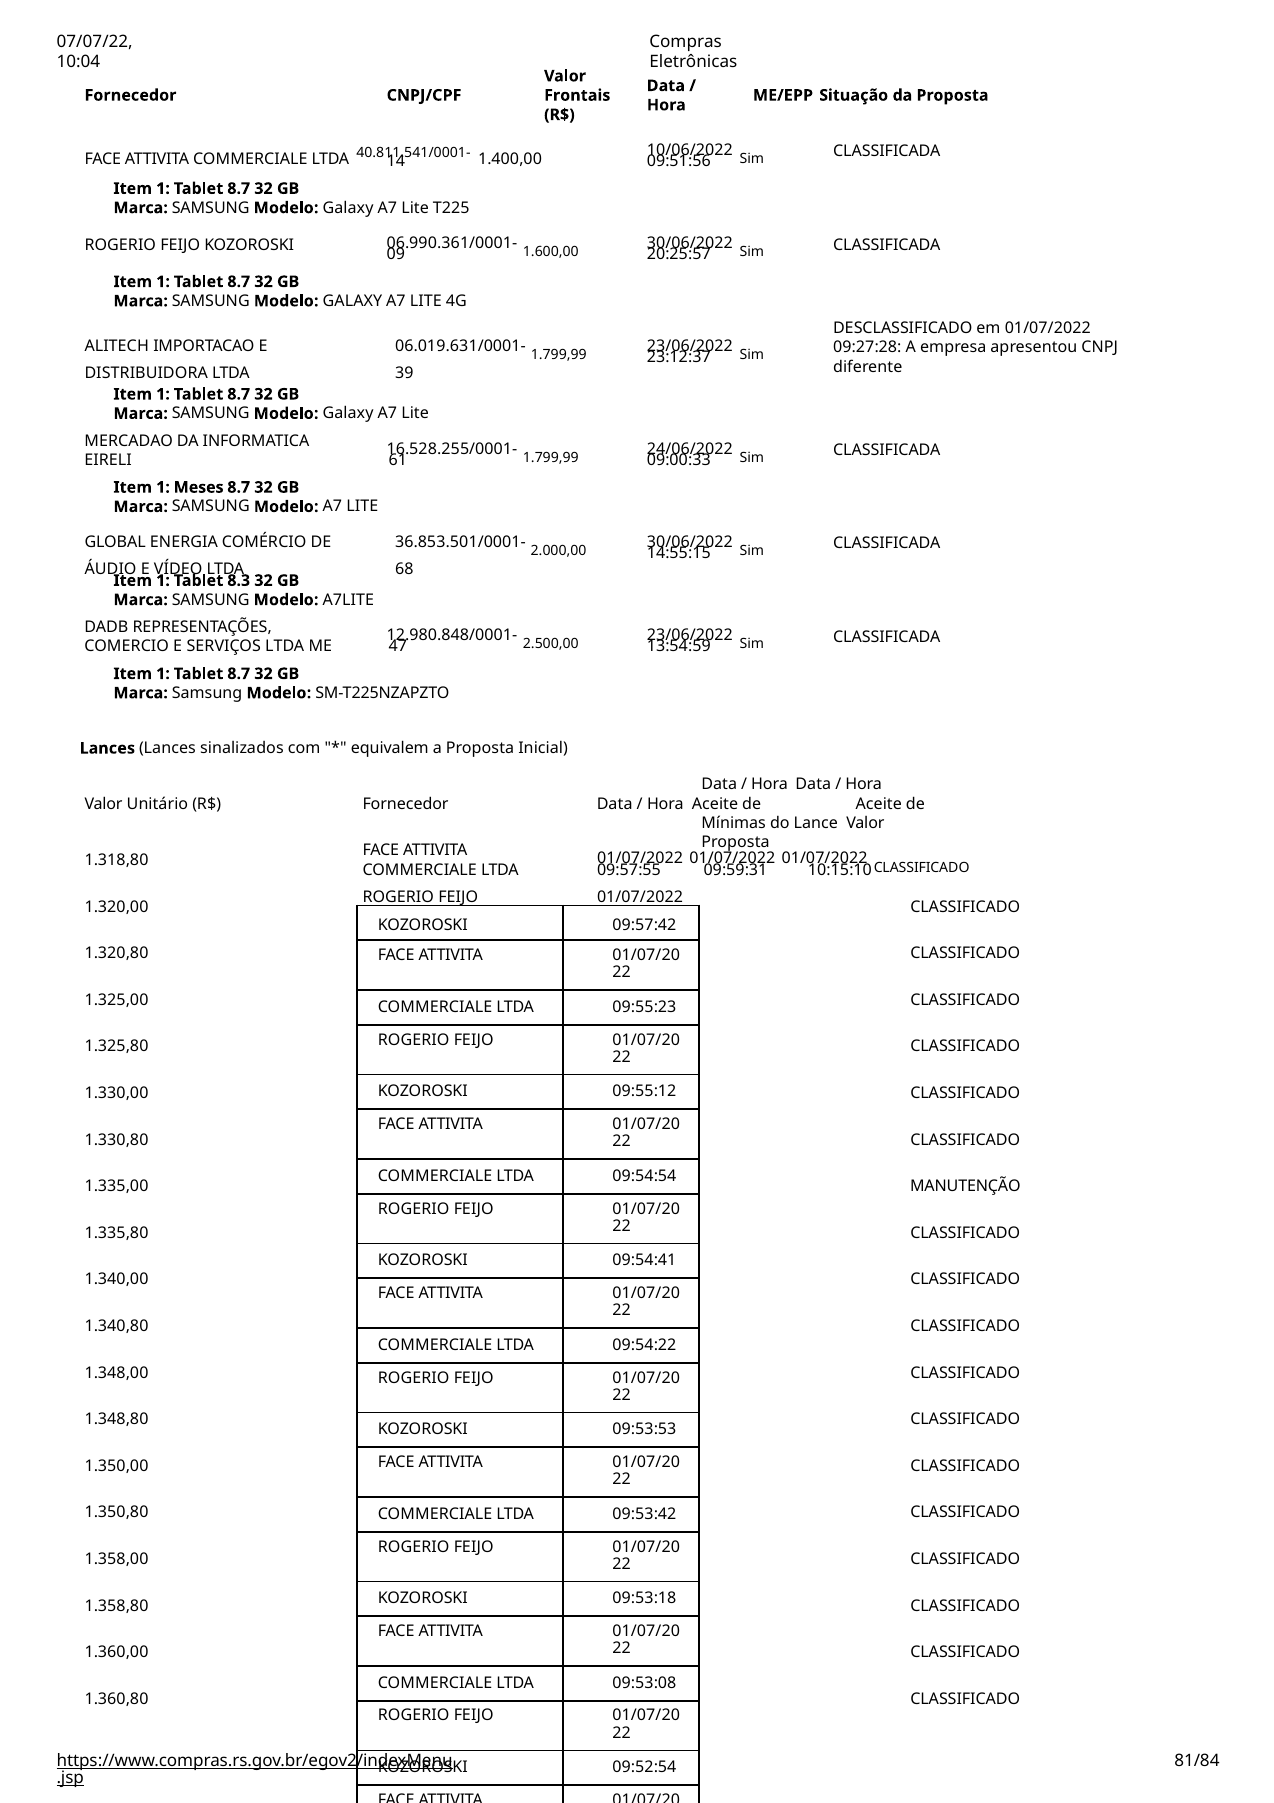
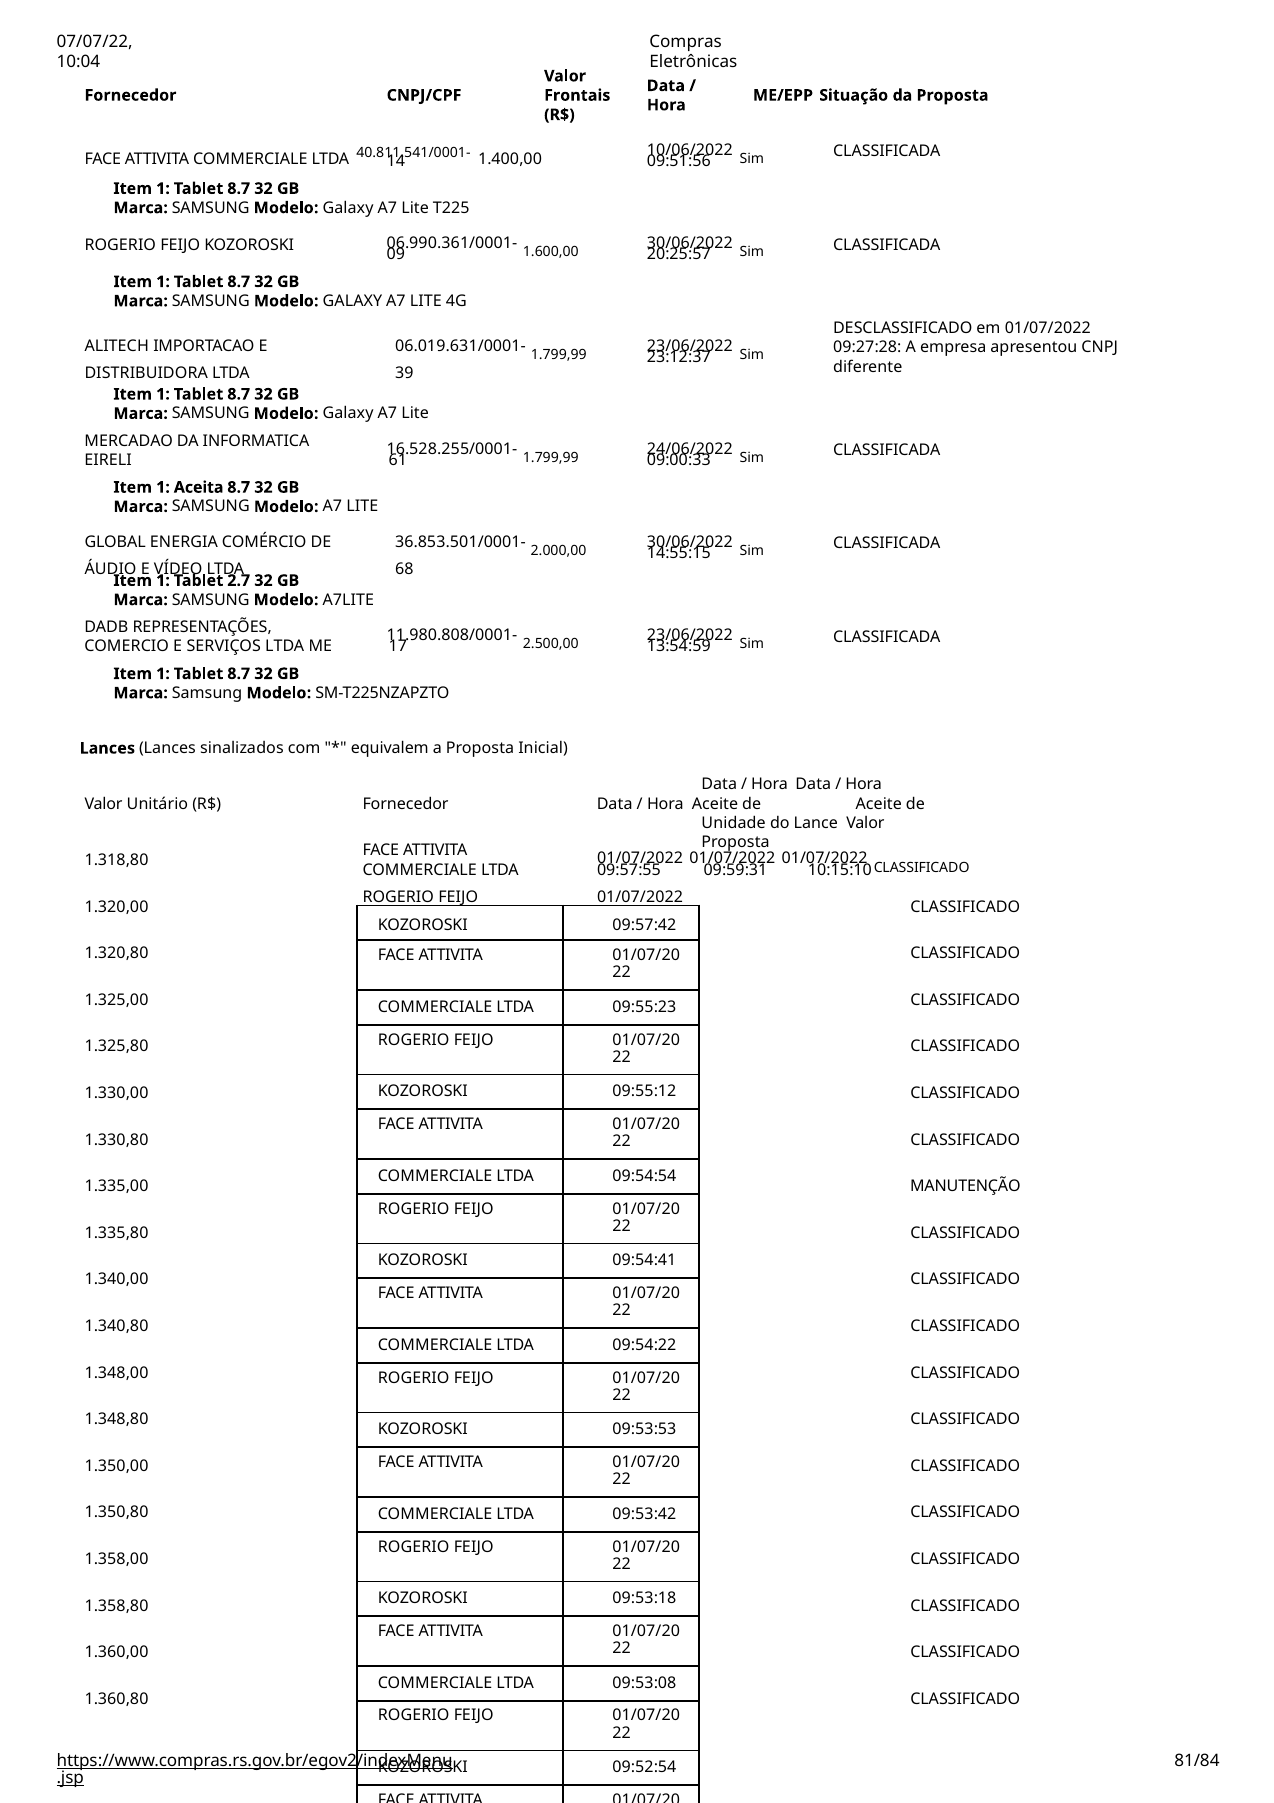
Meses: Meses -> Aceita (199, 487)
8.3: 8.3 -> 2.7 (239, 581)
12.980.848/0001-: 12.980.848/0001- -> 11.980.808/0001- (452, 635)
47: 47 -> 17 (398, 646)
Mínimas: Mínimas -> Unidade (734, 823)
